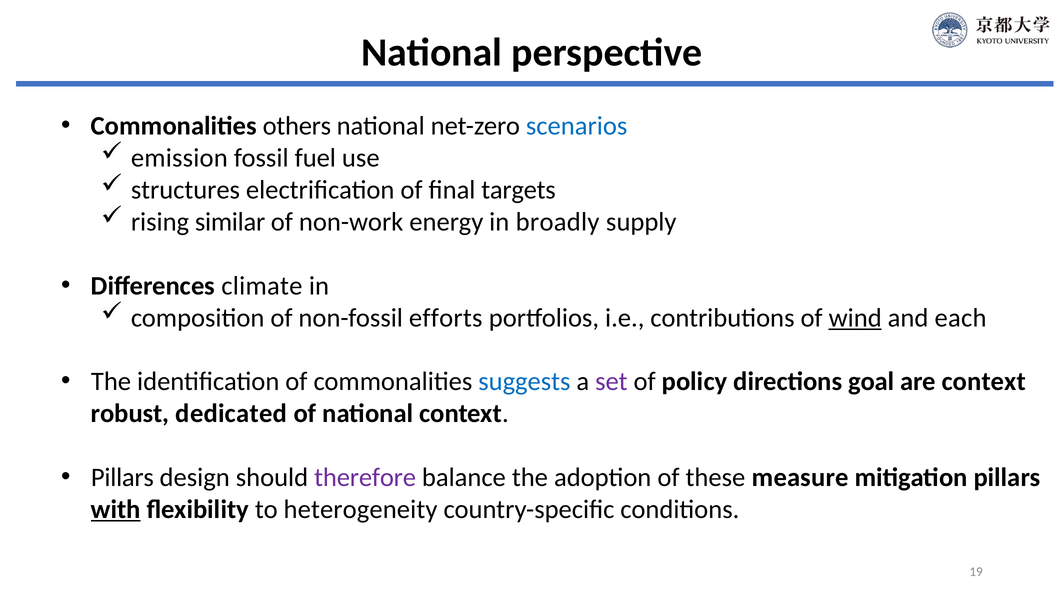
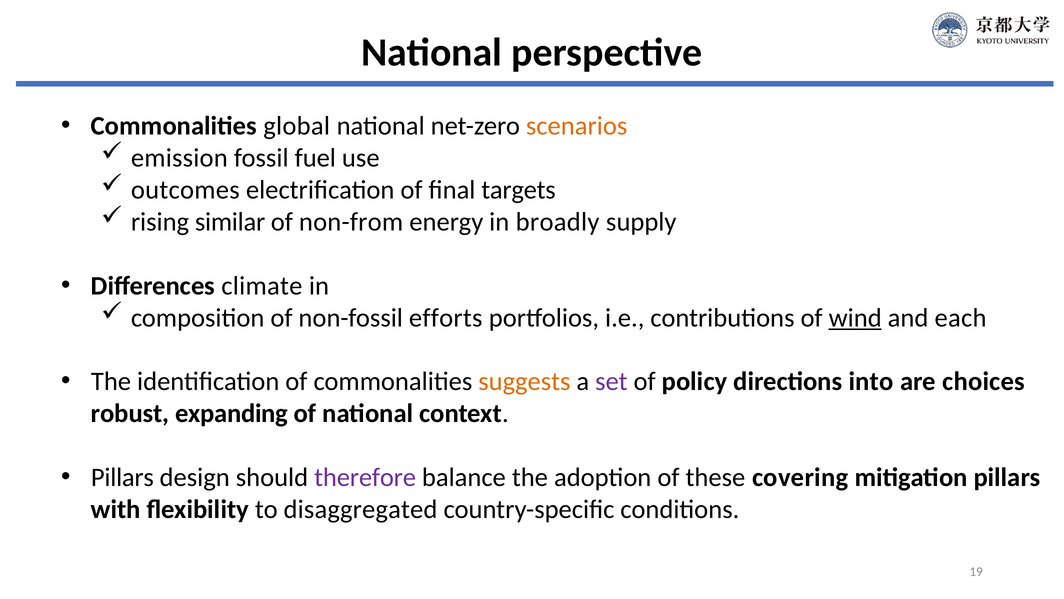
others: others -> global (297, 126)
scenarios colour: blue -> orange (577, 126)
structures: structures -> outcomes (185, 190)
non-work: non-work -> non-from (351, 222)
suggests colour: blue -> orange (524, 381)
goal: goal -> into (871, 381)
are context: context -> choices (984, 381)
dedicated: dedicated -> expanding (232, 413)
measure: measure -> covering (800, 477)
with underline: present -> none (116, 509)
heterogeneity: heterogeneity -> disaggregated (360, 509)
